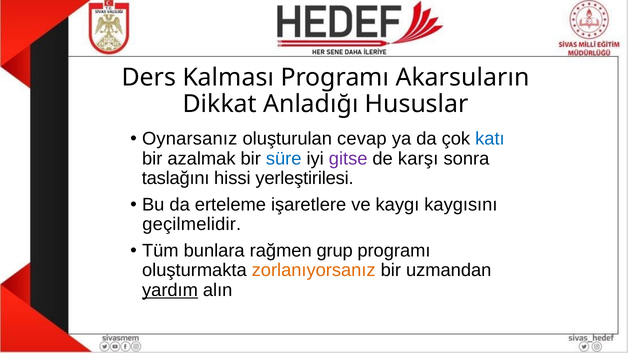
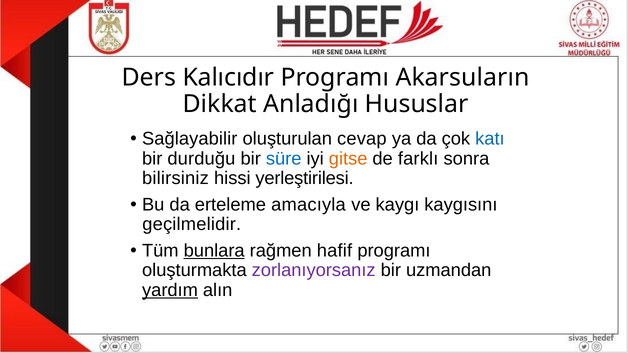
Kalması: Kalması -> Kalıcıdır (228, 77)
Oynarsanız: Oynarsanız -> Sağlayabilir (190, 139)
azalmak: azalmak -> durduğu (201, 159)
gitse colour: purple -> orange (348, 159)
karşı: karşı -> farklı (418, 159)
taslağını: taslağını -> bilirsiniz (175, 179)
işaretlere: işaretlere -> amacıyla (309, 205)
bunlara underline: none -> present (214, 251)
grup: grup -> hafif (334, 251)
zorlanıyorsanız colour: orange -> purple (314, 271)
